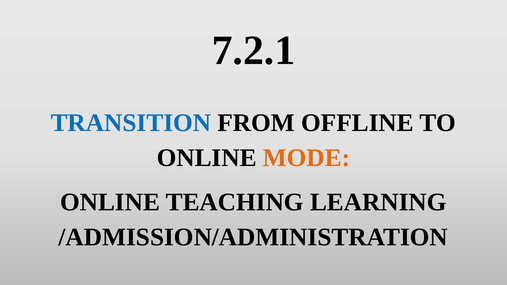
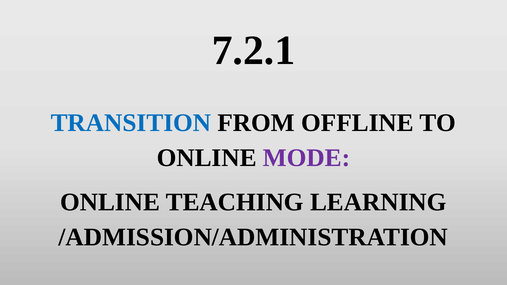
MODE colour: orange -> purple (307, 158)
